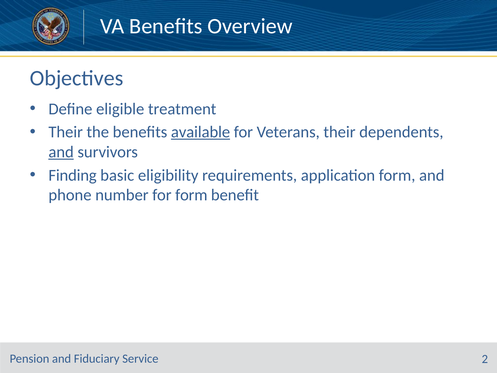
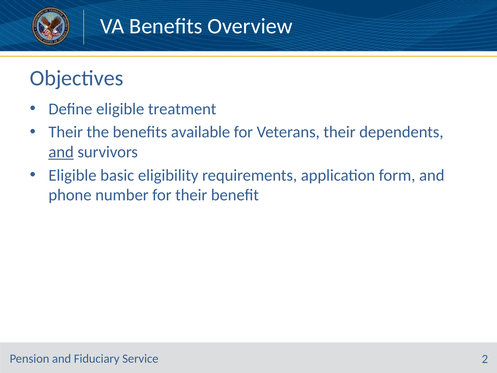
available underline: present -> none (201, 132)
Finding: Finding -> Eligible (73, 175)
for form: form -> their (191, 195)
